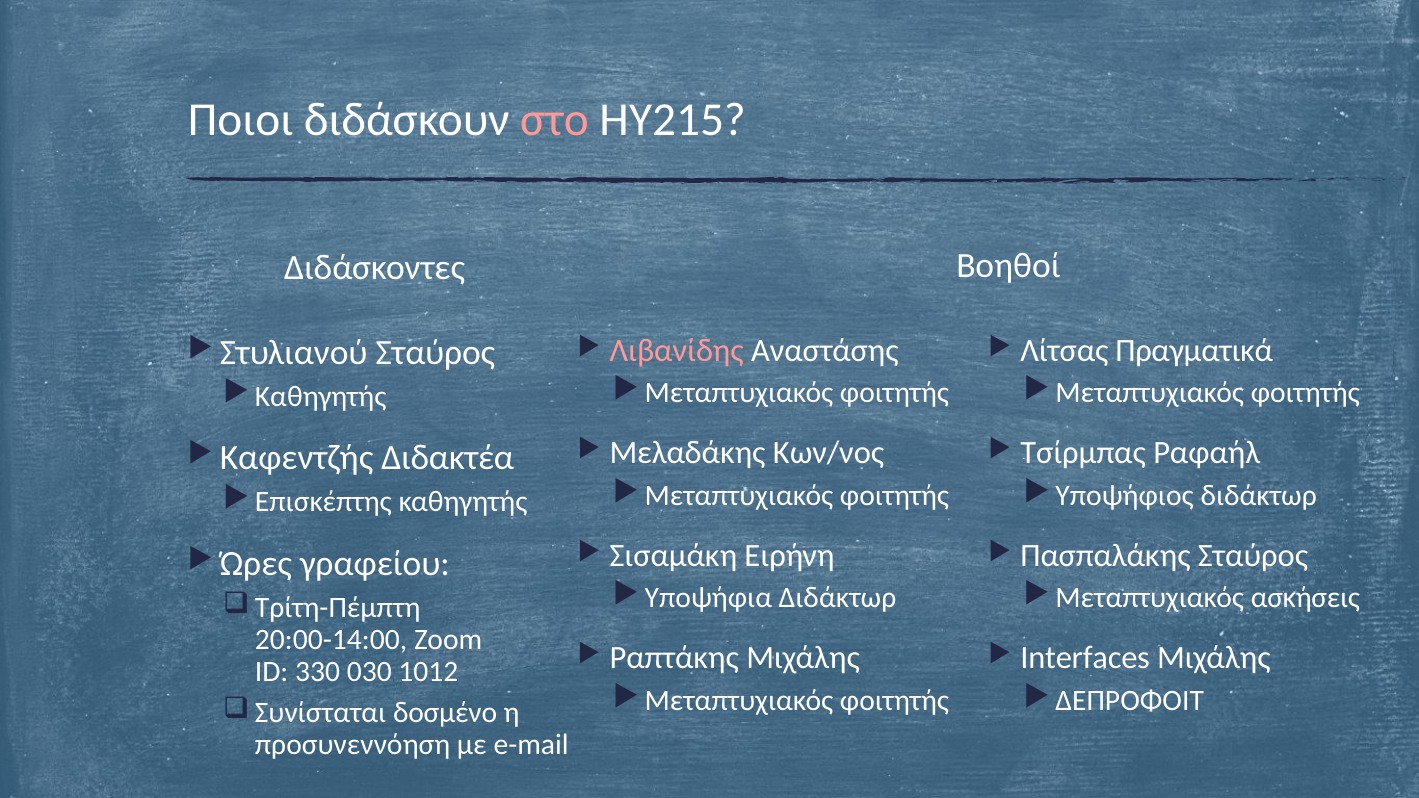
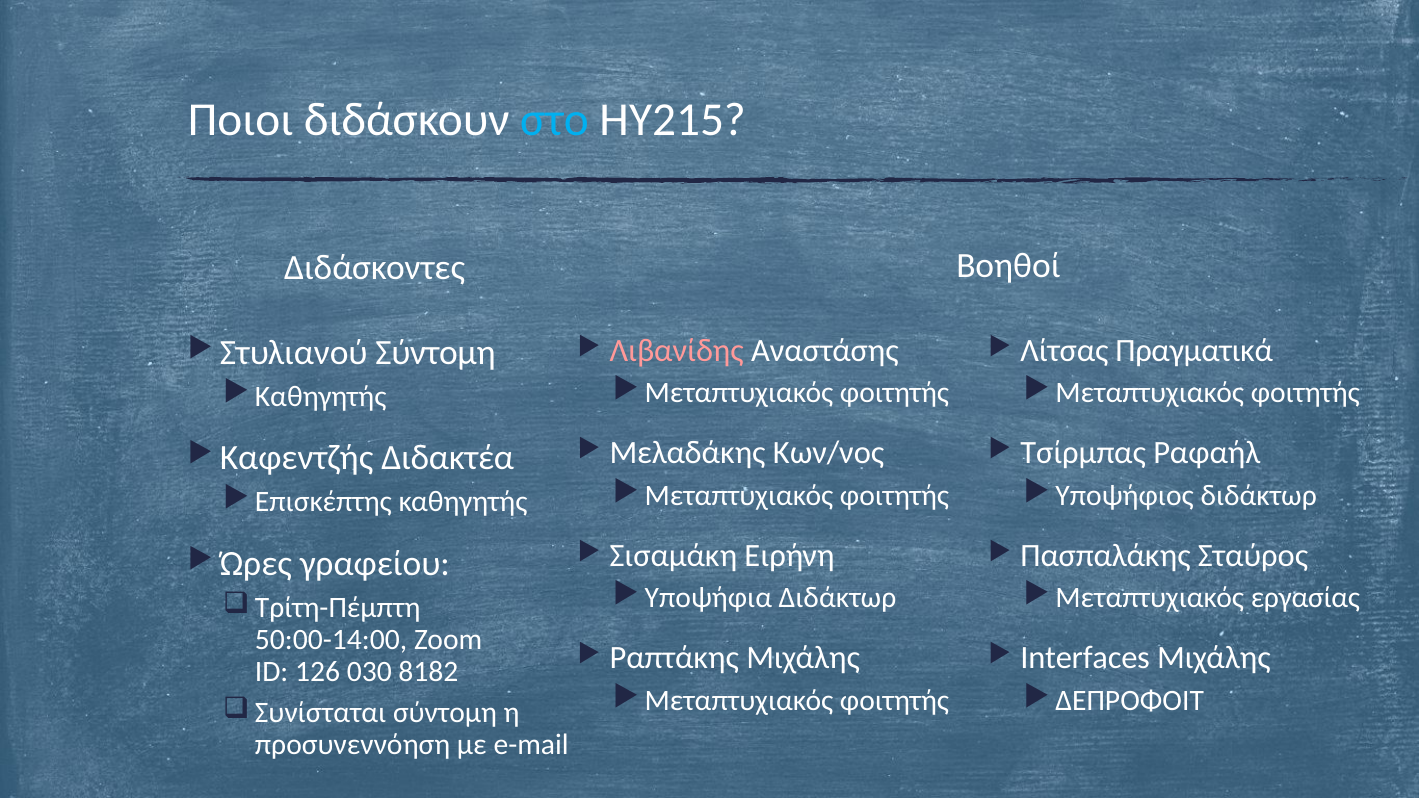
στο colour: pink -> light blue (554, 120)
Σταύρος: Σταύρος -> Σύντομη (436, 353)
ασκήσεις: ασκήσεις -> εργασίας (1305, 598)
20:00-14:00: 20:00-14:00 -> 50:00-14:00 (331, 640)
330: 330 -> 126 (318, 672)
1012: 1012 -> 8182 (428, 672)
Συνίσταται δοσμένο: δοσμένο -> σύντομη (445, 713)
